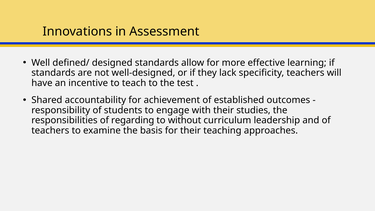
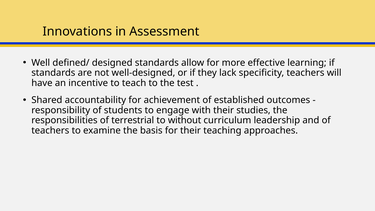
regarding: regarding -> terrestrial (133, 120)
